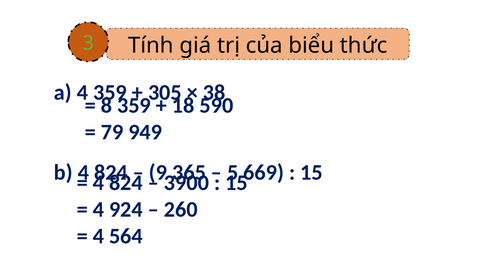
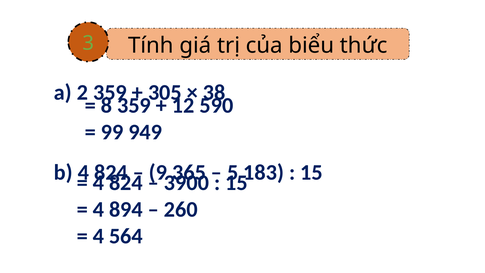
a 4: 4 -> 2 (82, 92)
18: 18 -> 12 (183, 105)
79: 79 -> 99 (112, 132)
669: 669 -> 183 (264, 172)
924: 924 -> 894 (126, 209)
